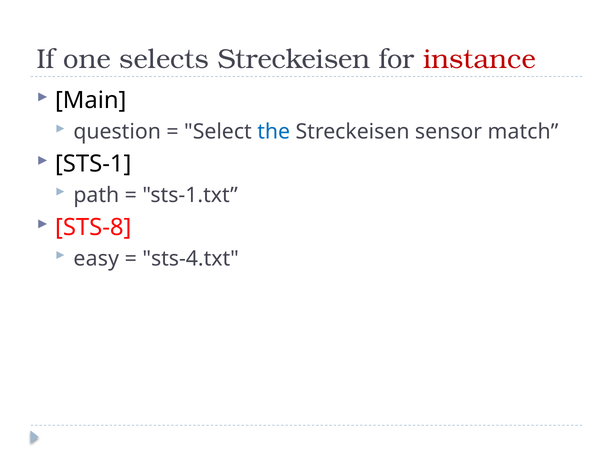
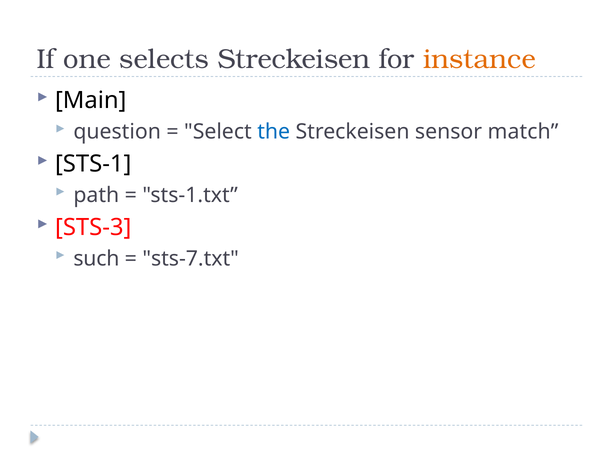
instance colour: red -> orange (479, 59)
STS-8: STS-8 -> STS-3 (93, 228)
easy: easy -> such (96, 259)
sts-4.txt: sts-4.txt -> sts-7.txt (191, 259)
